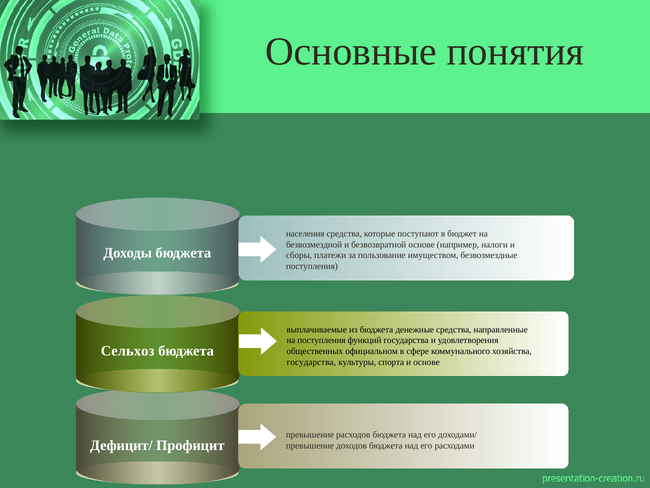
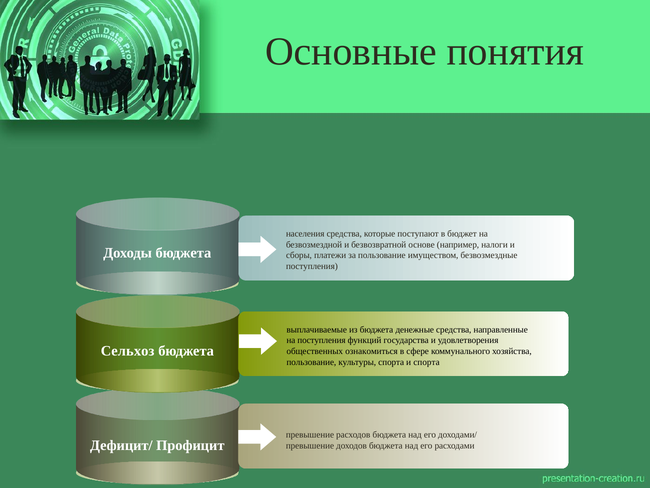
официальном: официальном -> ознакомиться (372, 351)
государства: государства -> пользование (311, 362)
и основе: основе -> спорта (427, 362)
